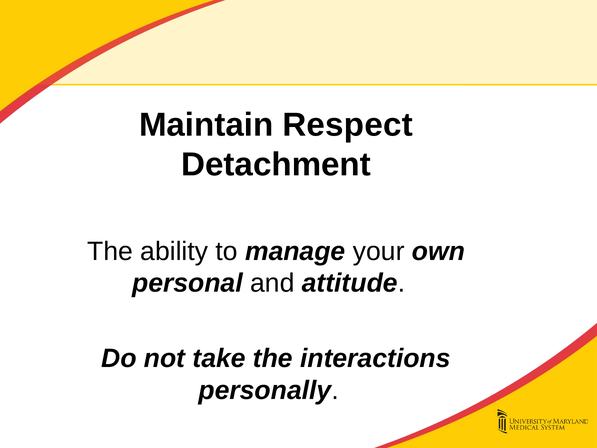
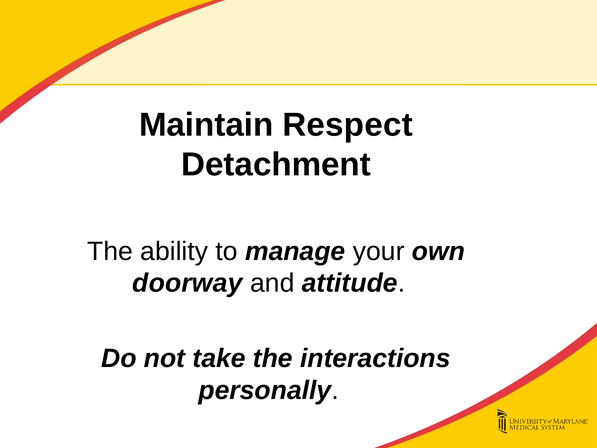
personal: personal -> doorway (187, 283)
